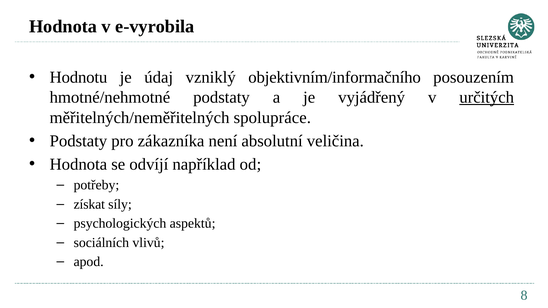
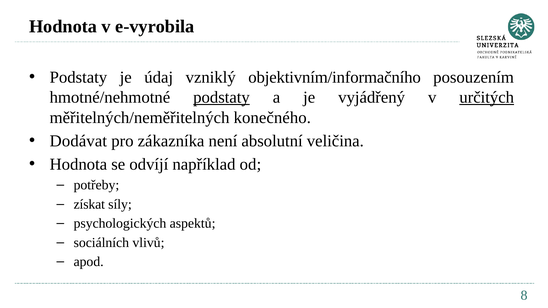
Hodnotu: Hodnotu -> Podstaty (78, 77)
podstaty underline: none -> present (221, 97)
spolupráce: spolupráce -> konečného (272, 118)
Podstaty: Podstaty -> Dodávat (78, 141)
